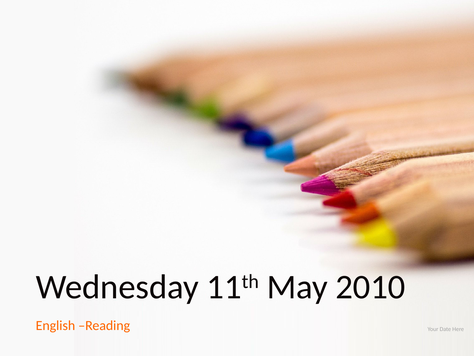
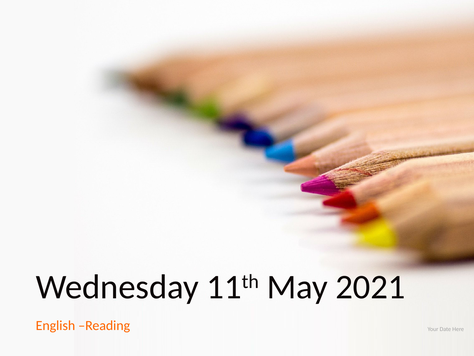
2010: 2010 -> 2021 (370, 287)
